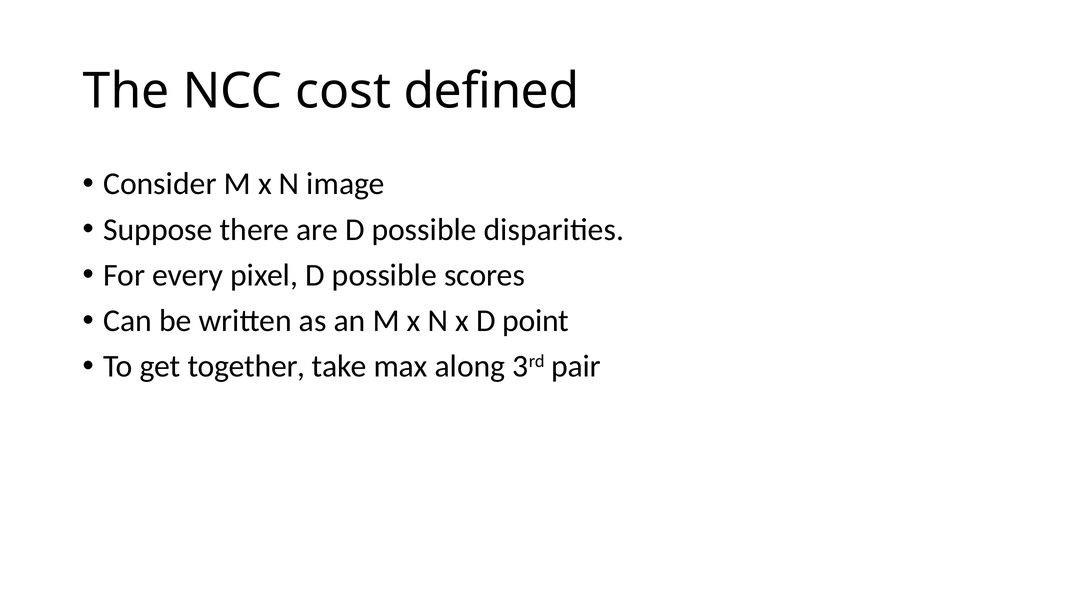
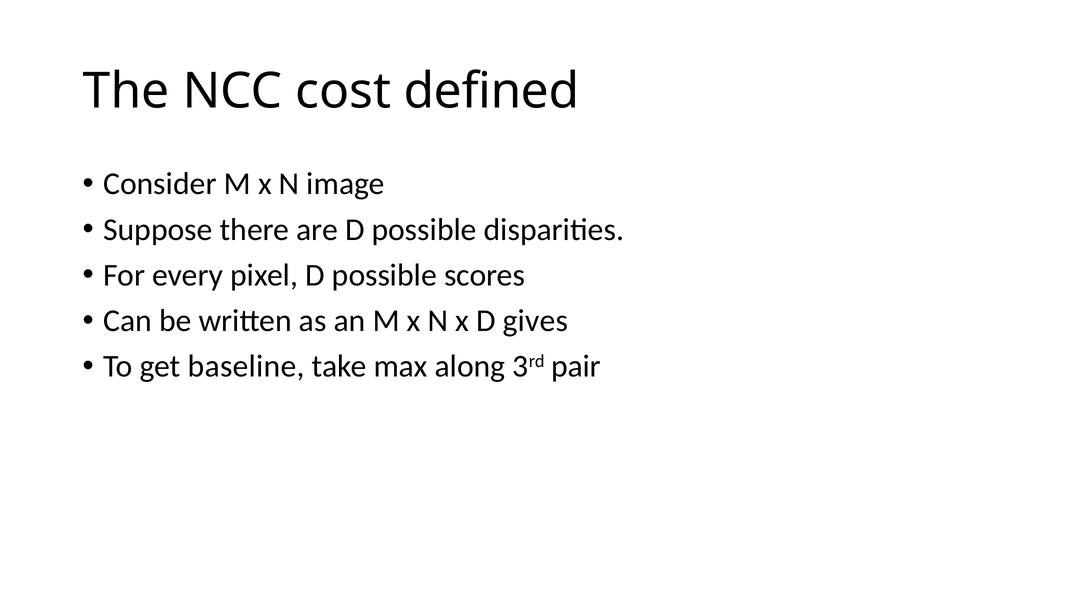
point: point -> gives (536, 321)
together: together -> baseline (246, 366)
